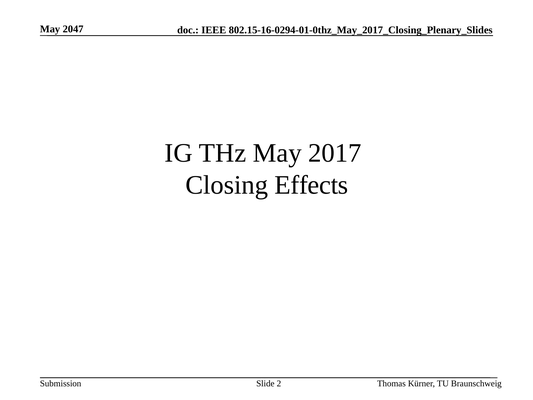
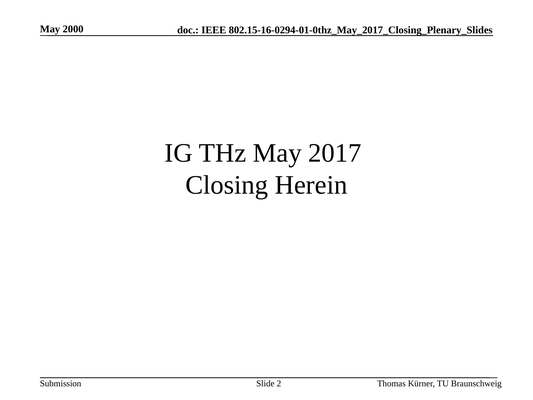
2047: 2047 -> 2000 (73, 29)
Effects: Effects -> Herein (311, 185)
